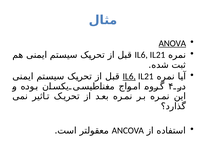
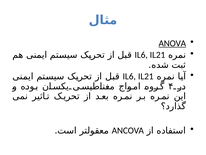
IL6 underline: present -> none (129, 76)
